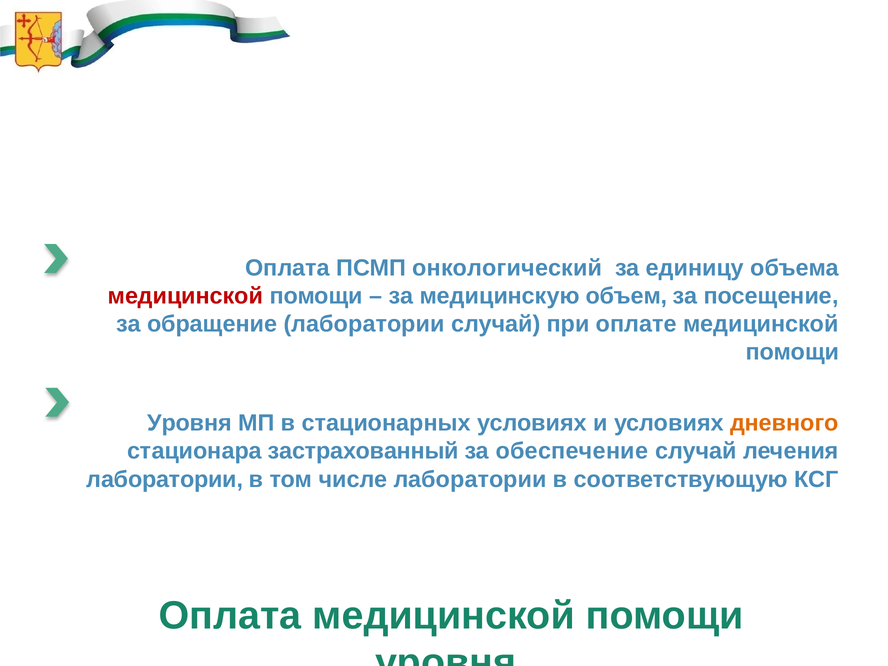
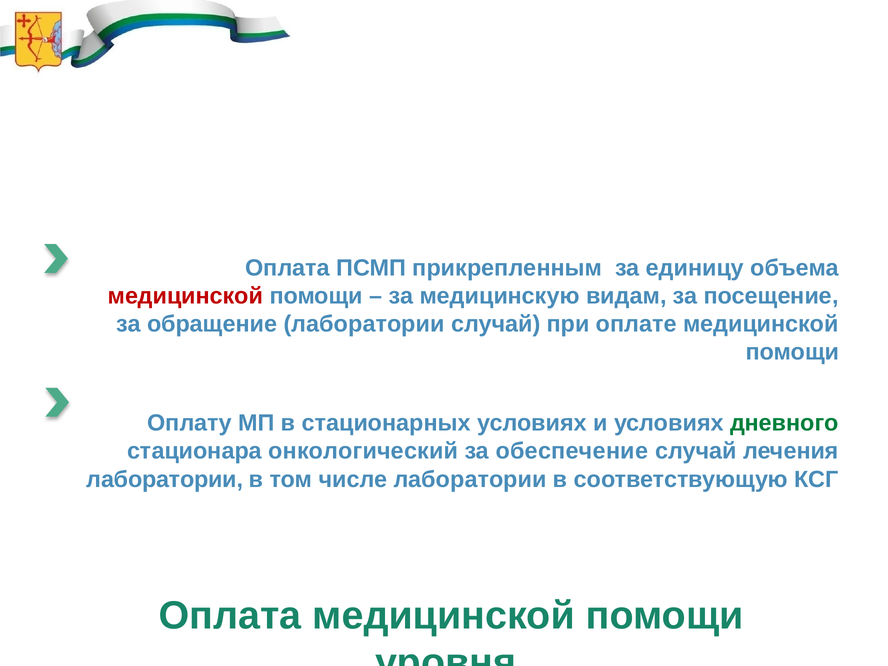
онкологический: онкологический -> прикрепленным (507, 268)
объем: объем -> видам (626, 296)
Уровня: Уровня -> Оплату (189, 423)
дневного colour: orange -> green (784, 423)
застрахованный: застрахованный -> онкологический (363, 451)
